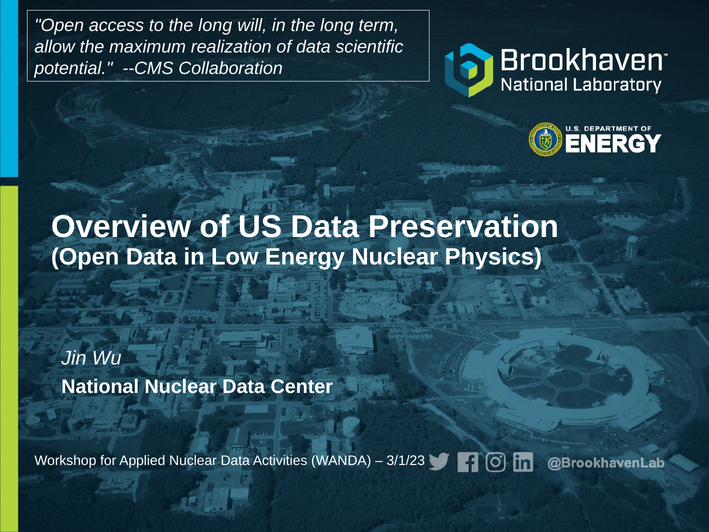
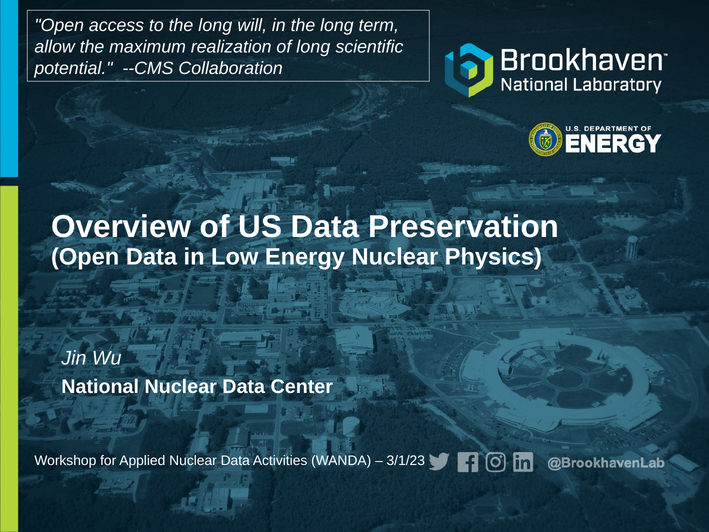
of data: data -> long (313, 47)
